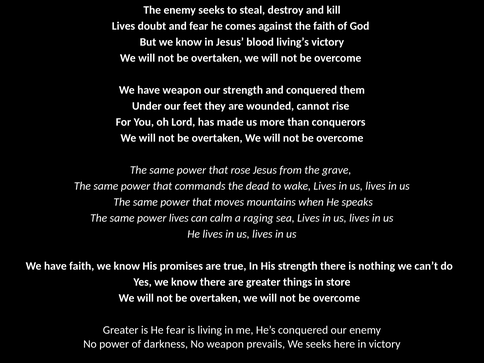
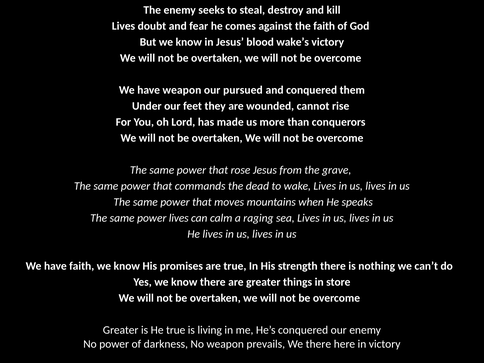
living’s: living’s -> wake’s (293, 42)
our strength: strength -> pursued (243, 90)
He fear: fear -> true (176, 330)
We seeks: seeks -> there (318, 344)
